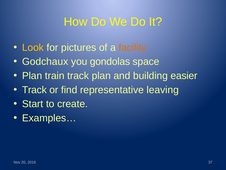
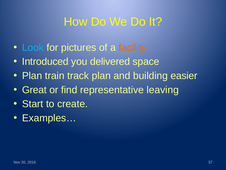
Look colour: yellow -> light blue (33, 47)
Godchaux: Godchaux -> Introduced (45, 61)
gondolas: gondolas -> delivered (110, 61)
Track: Track -> Great (34, 90)
